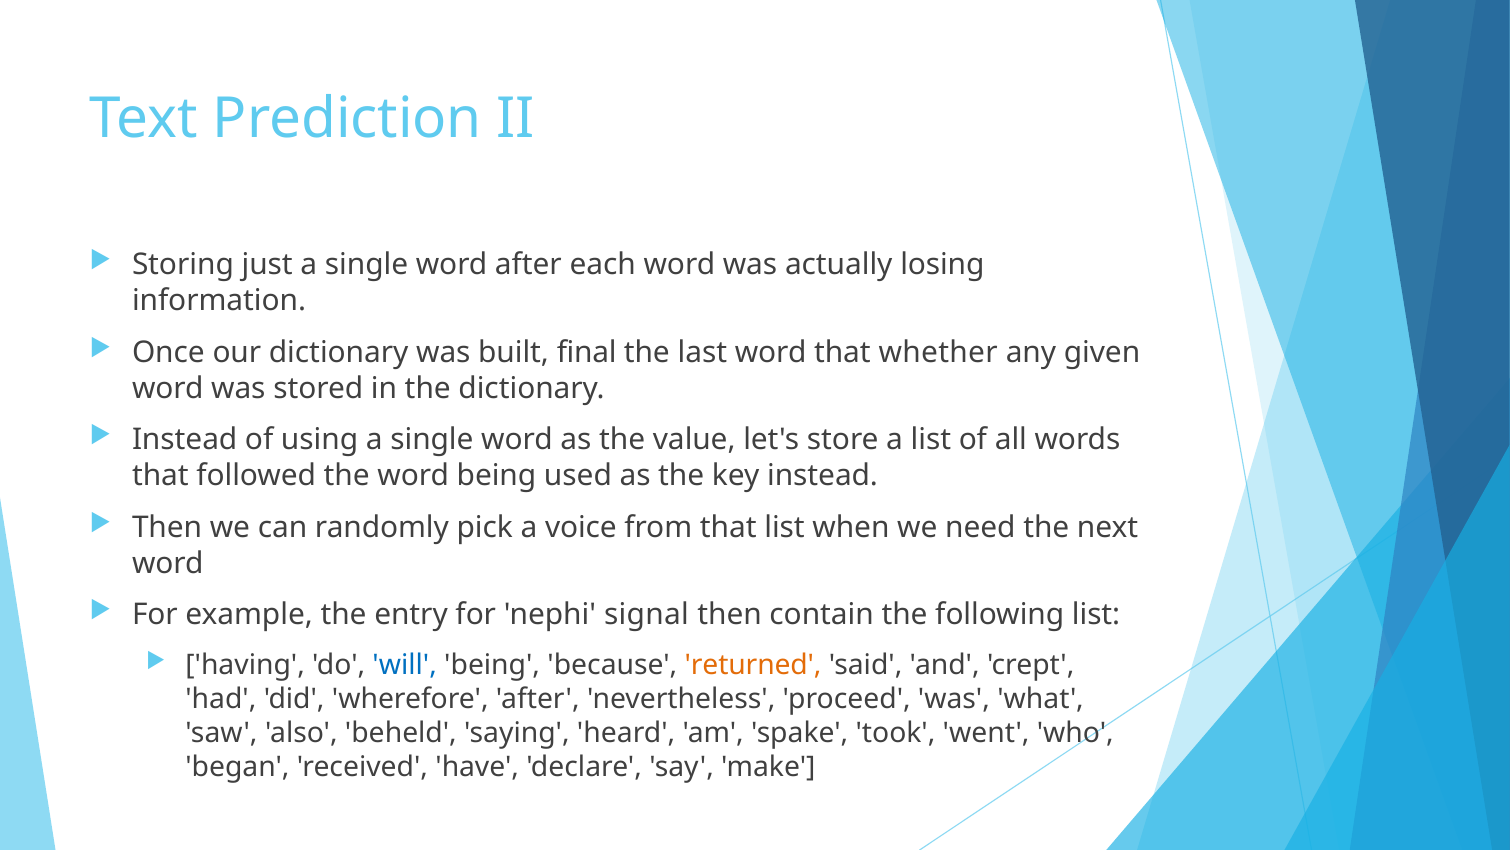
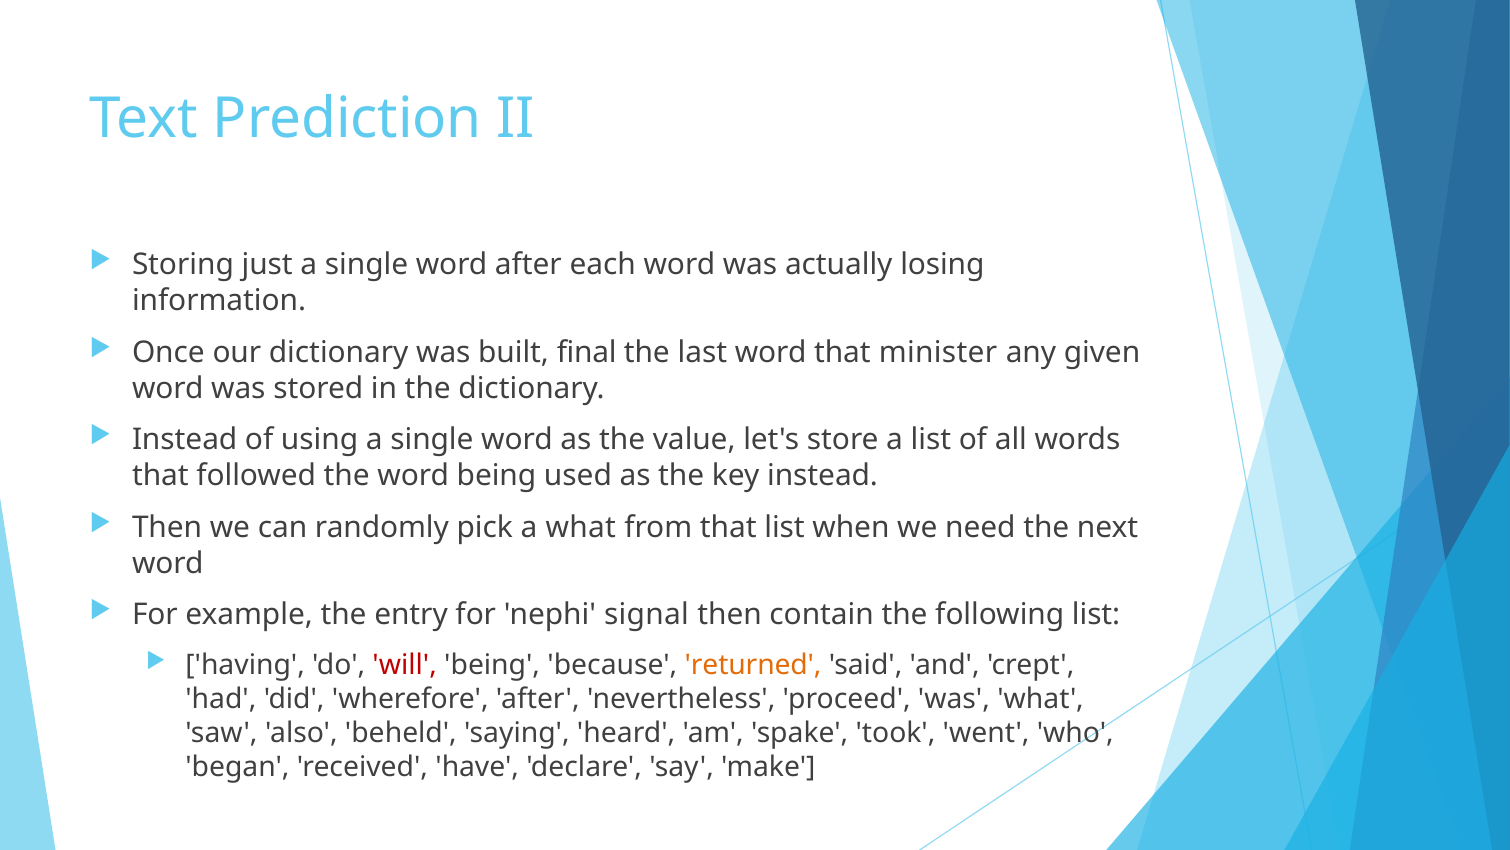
whether: whether -> minister (938, 352)
a voice: voice -> what (581, 527)
will colour: blue -> red (405, 665)
